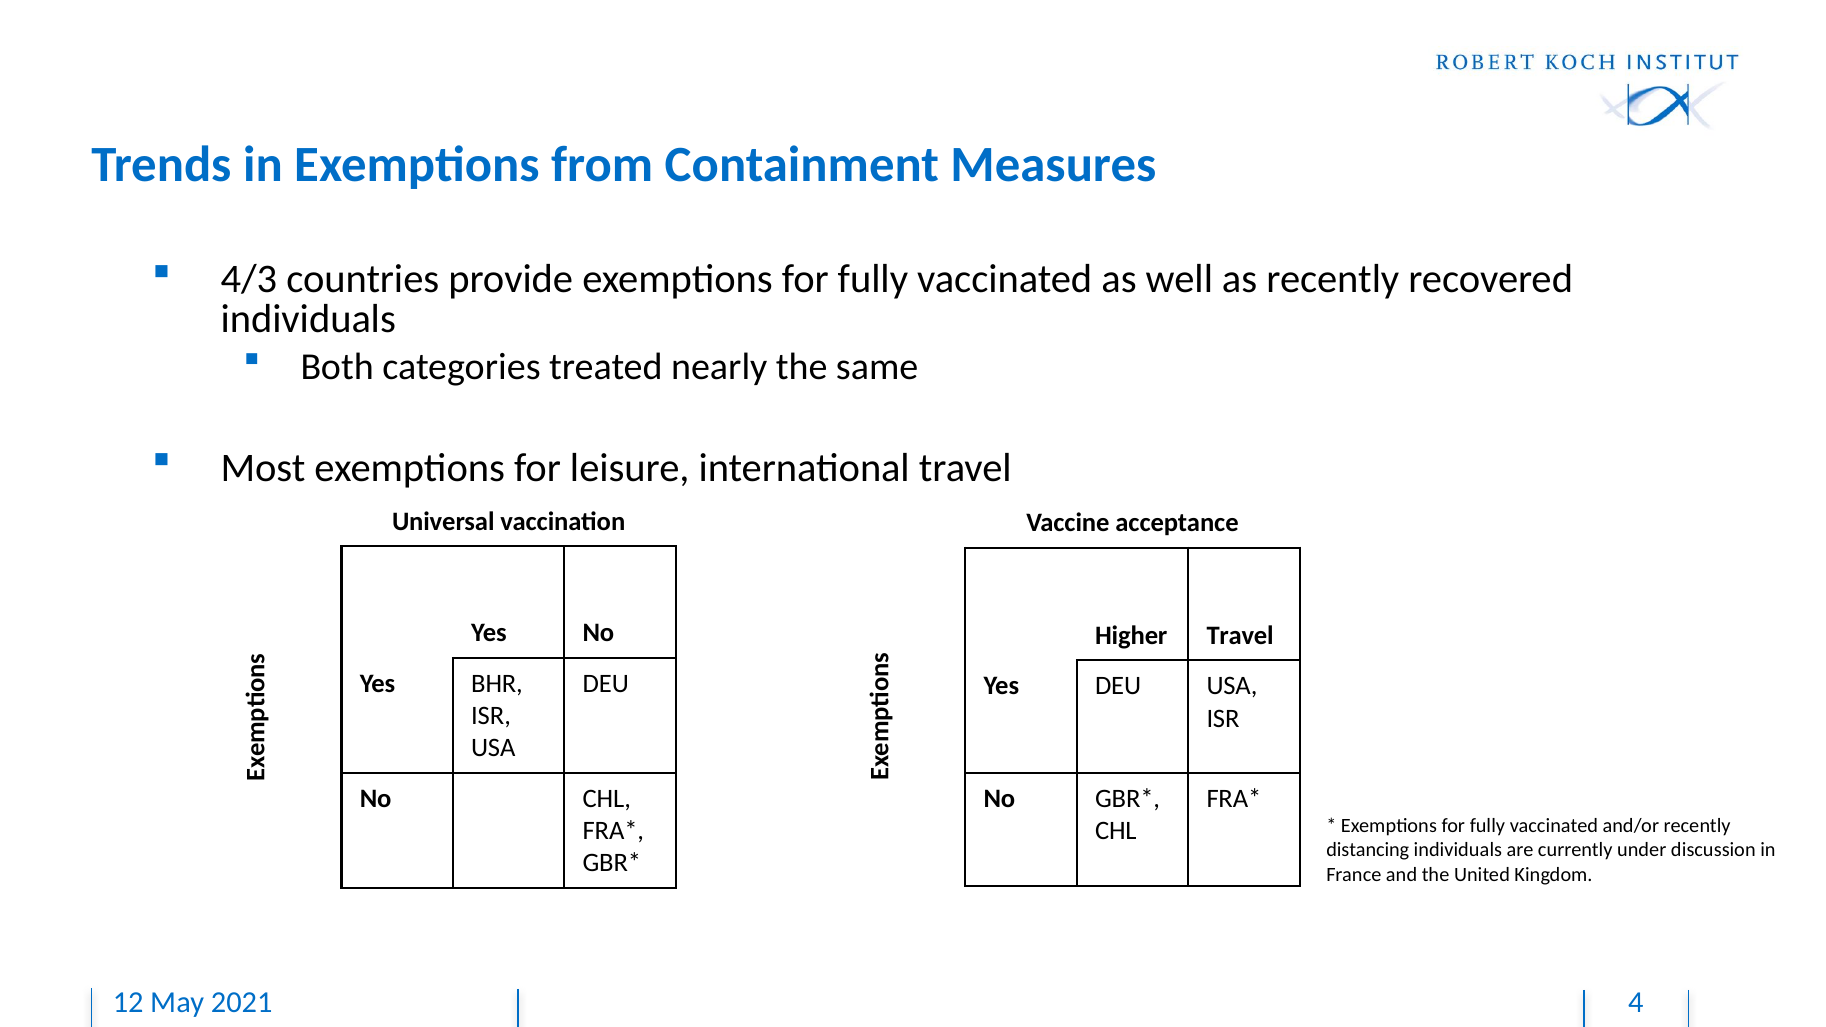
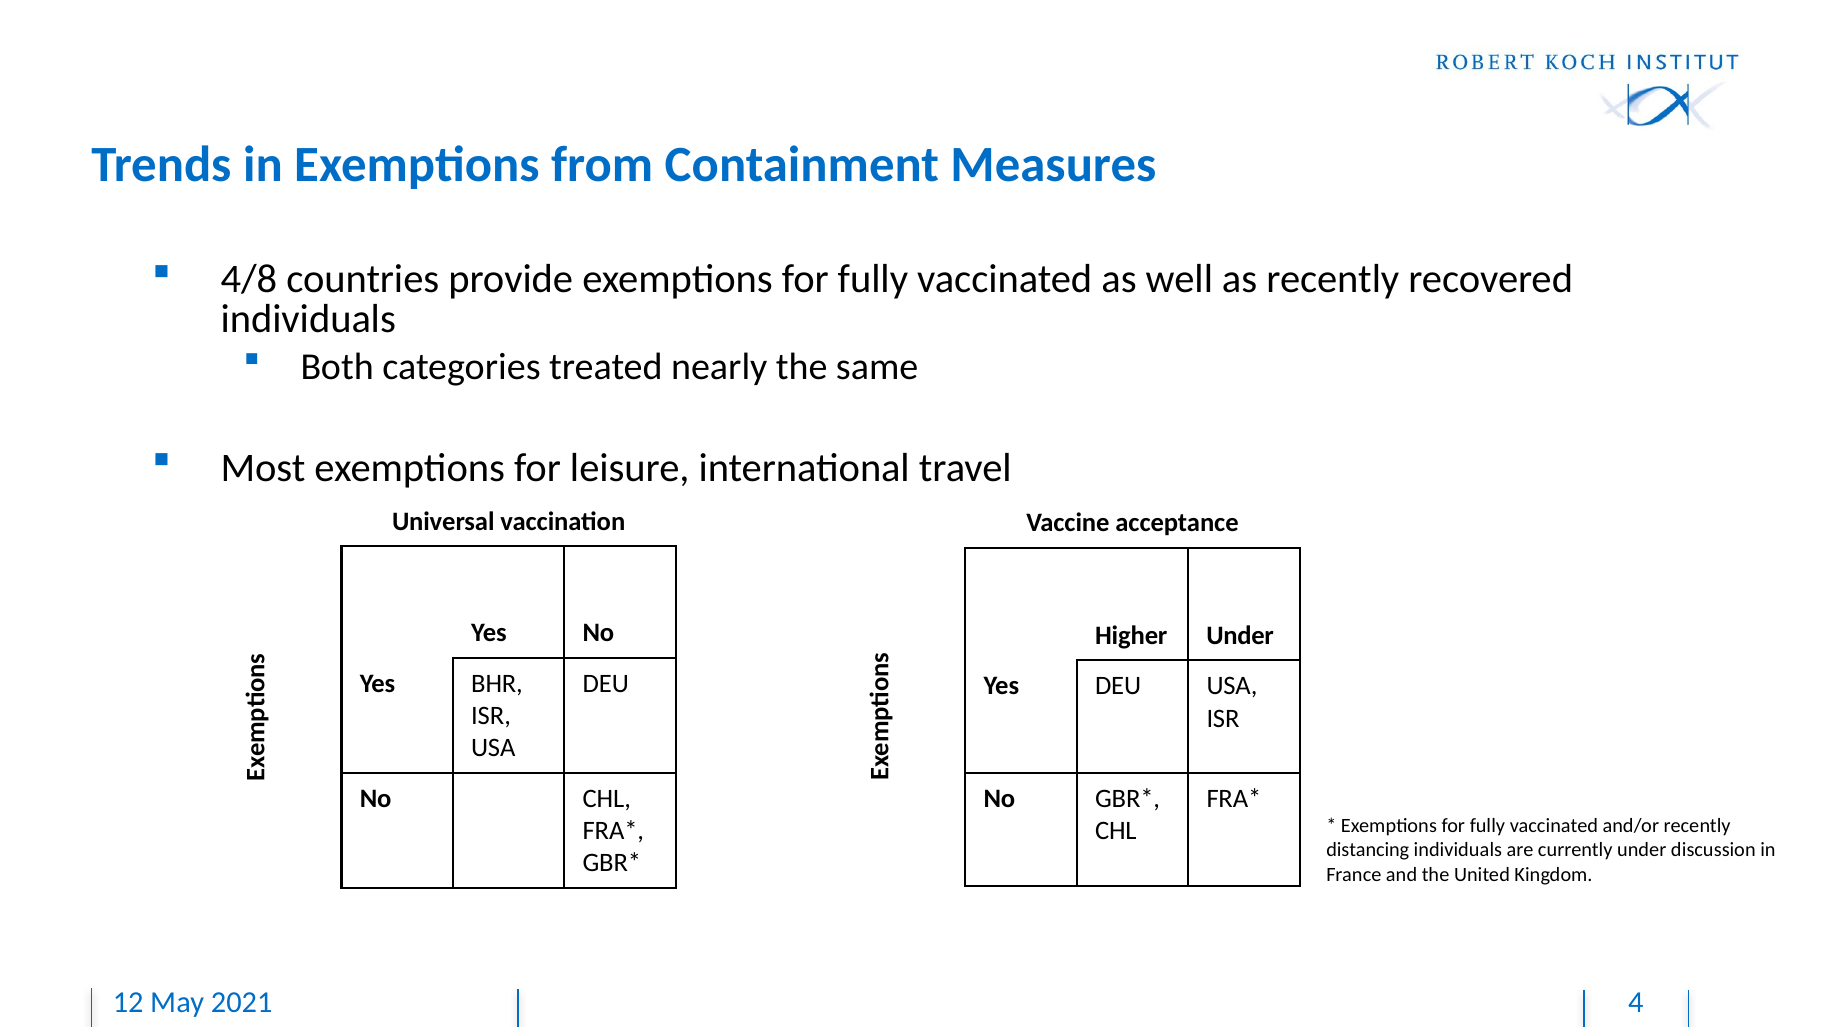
4/3: 4/3 -> 4/8 (249, 279)
Higher Travel: Travel -> Under (1240, 636)
